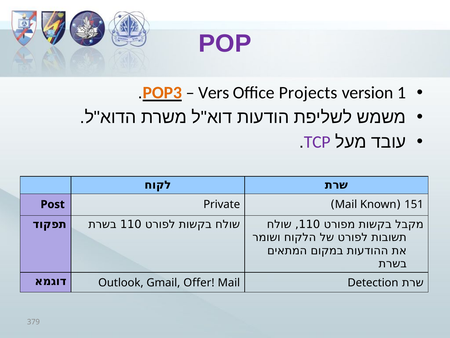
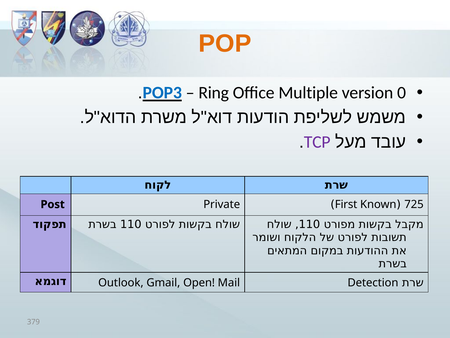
POP colour: purple -> orange (225, 43)
POP3 colour: orange -> blue (162, 93)
Vers: Vers -> Ring (214, 93)
Projects: Projects -> Multiple (308, 93)
1: 1 -> 0 (402, 93)
Mail: Mail -> First (346, 204)
151: 151 -> 725 (414, 204)
Offer: Offer -> Open (199, 282)
